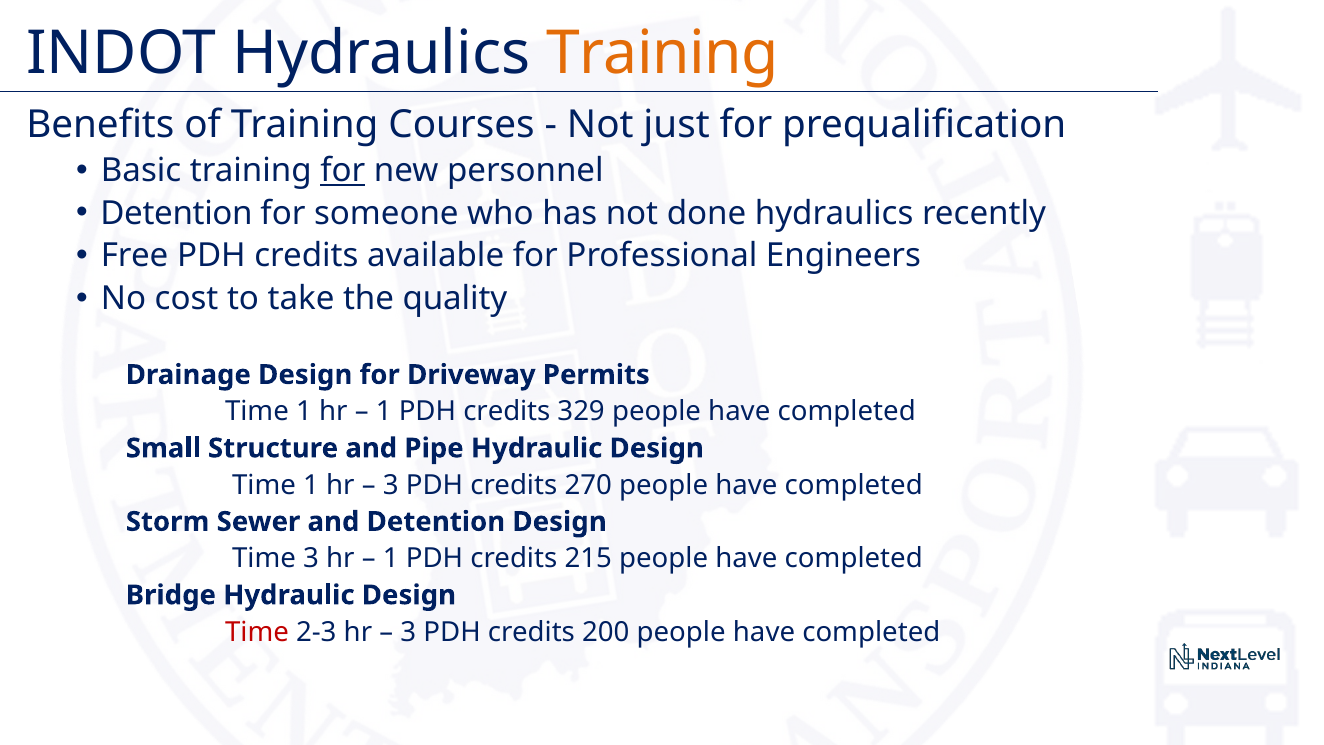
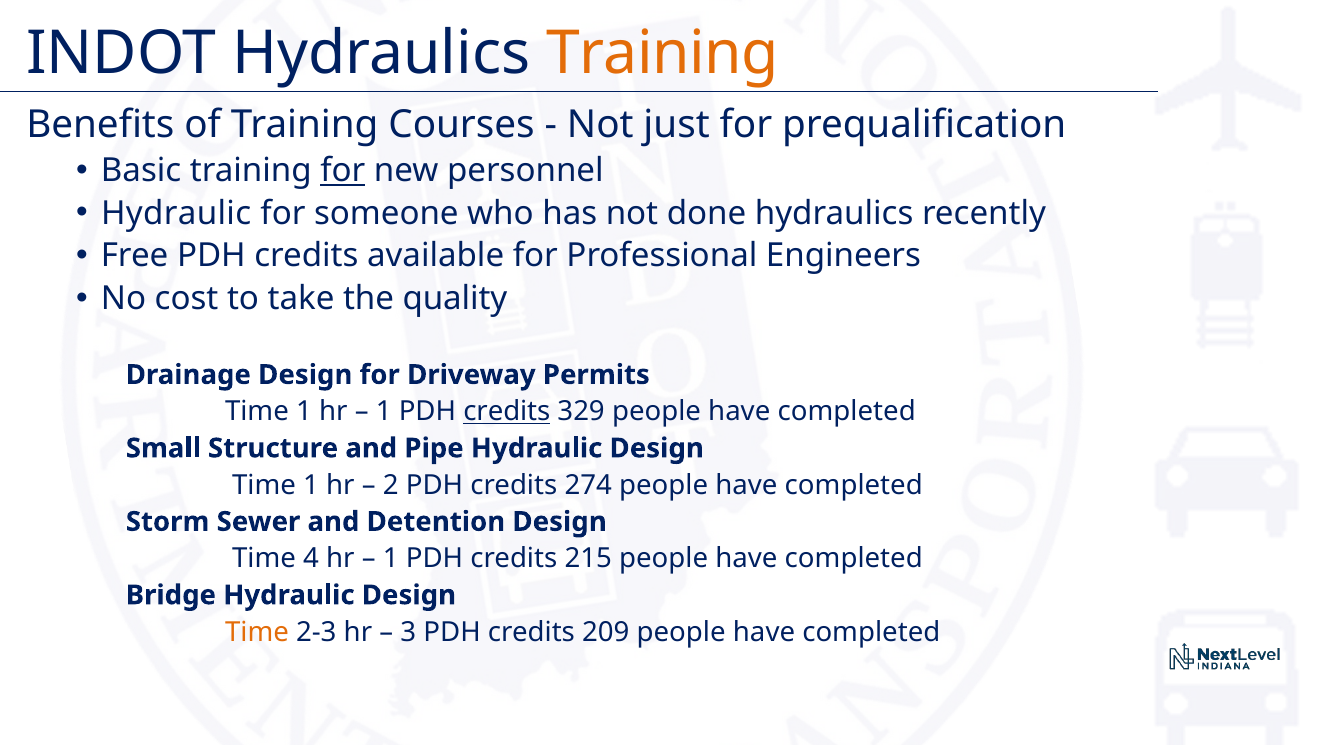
Detention: Detention -> Hydraulic (176, 213)
credits underline: none -> present (507, 411)
3: 3 -> 2 (391, 485)
270: 270 -> 274 (588, 485)
Time 3: 3 -> 4 (311, 558)
Time colour: red -> orange (257, 632)
200: 200 -> 209 (606, 632)
